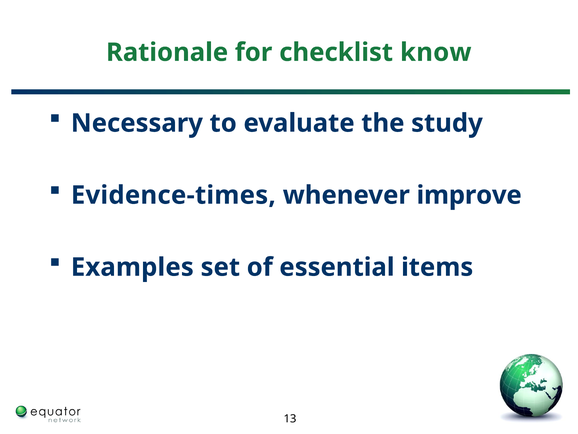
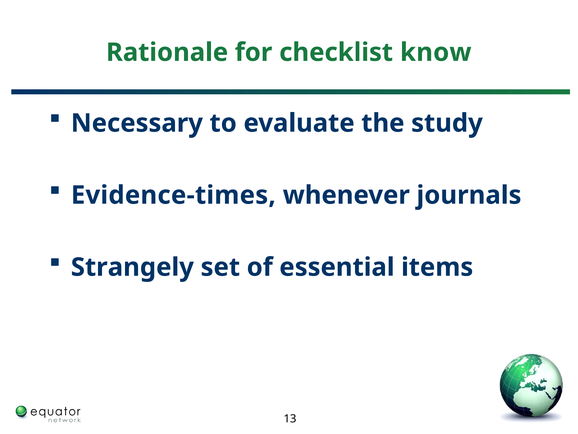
improve: improve -> journals (469, 195)
Examples: Examples -> Strangely (132, 267)
